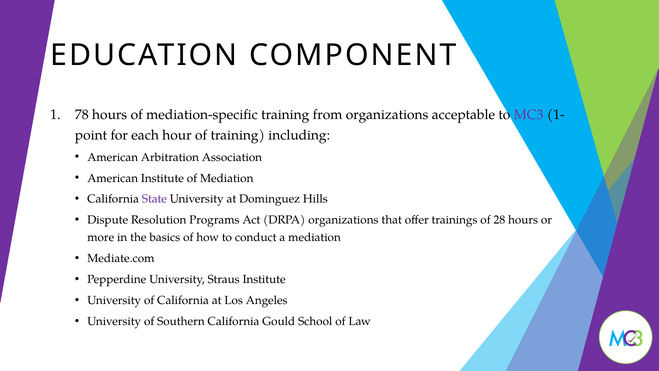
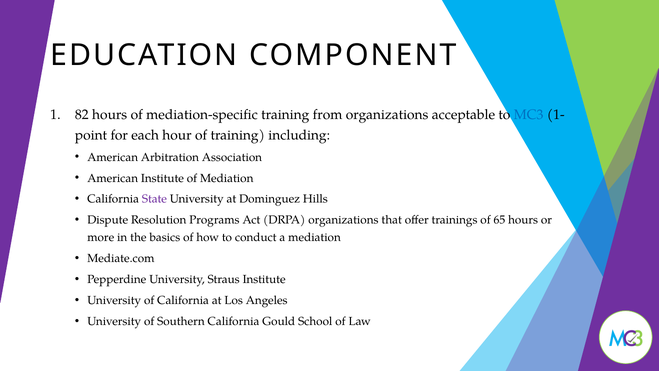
78: 78 -> 82 (82, 114)
MC3 colour: purple -> blue (529, 114)
28: 28 -> 65 (499, 220)
